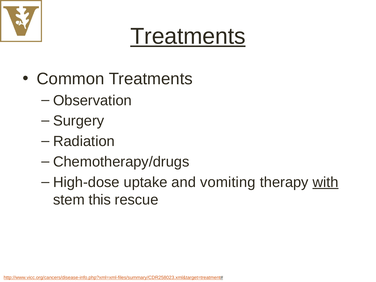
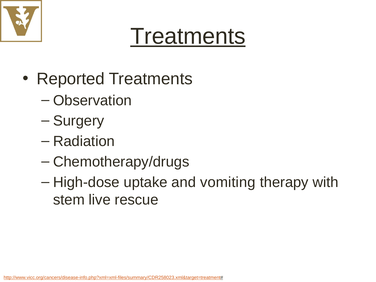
Common: Common -> Reported (71, 79)
with underline: present -> none (326, 182)
this: this -> live (100, 200)
